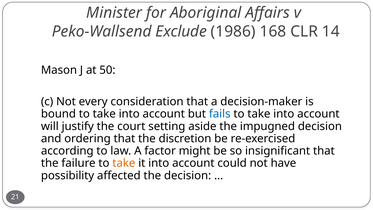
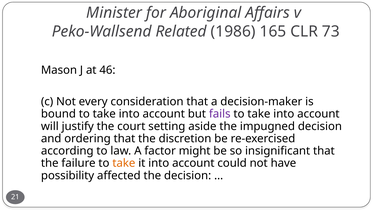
Exclude: Exclude -> Related (181, 31)
168: 168 -> 165 (273, 31)
14: 14 -> 73 (331, 31)
50: 50 -> 46 (107, 70)
fails colour: blue -> purple (220, 114)
